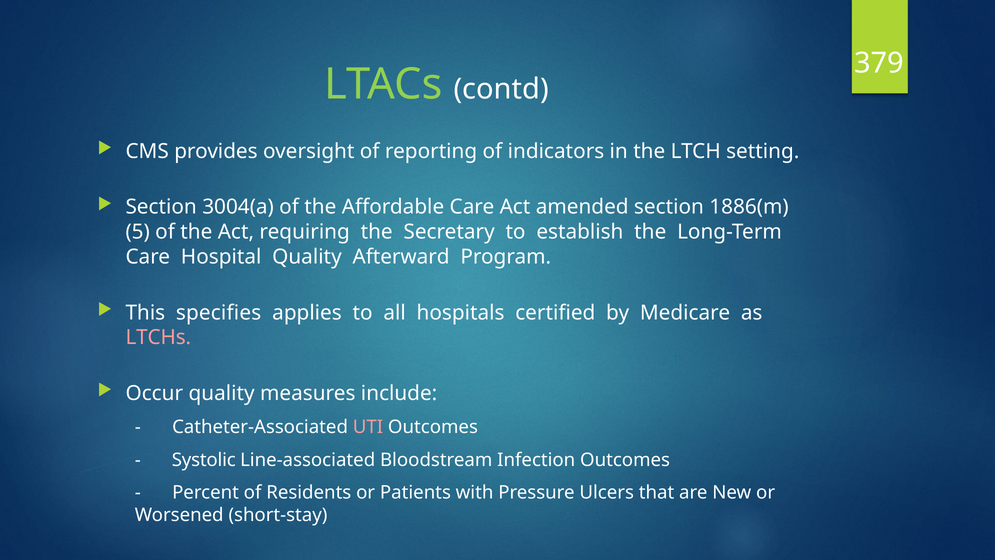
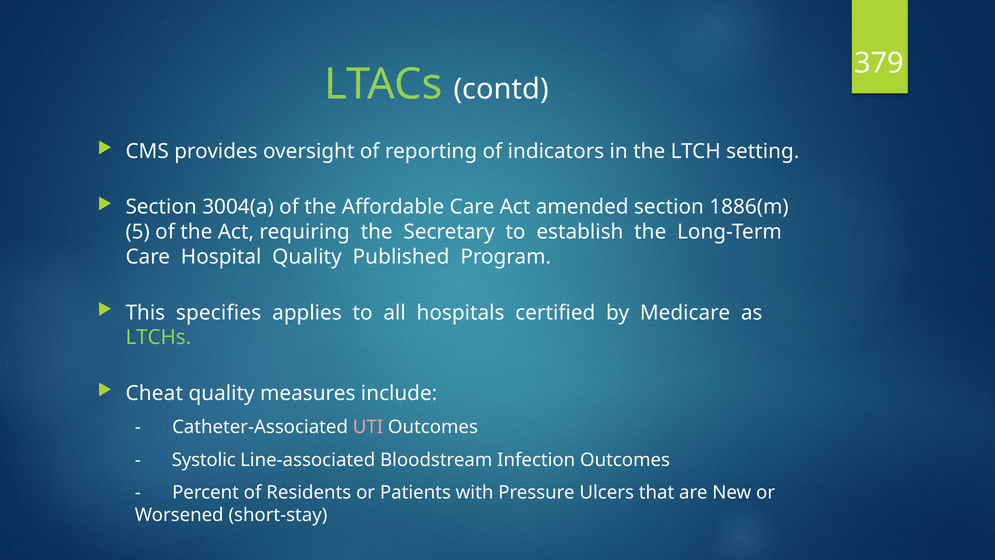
Afterward: Afterward -> Published (401, 257)
LTCHs colour: pink -> light green (158, 337)
Occur: Occur -> Cheat (154, 393)
